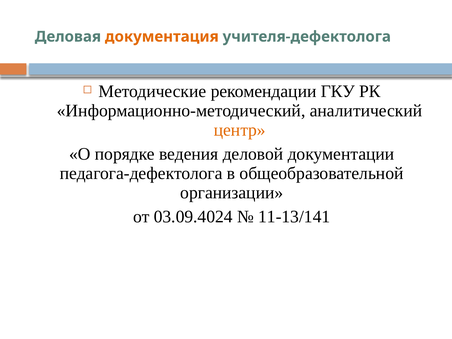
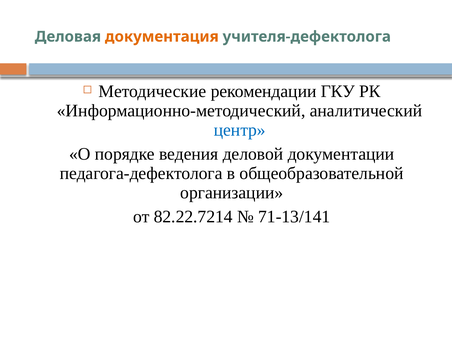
центр colour: orange -> blue (240, 130)
03.09.4024: 03.09.4024 -> 82.22.7214 (193, 217)
11-13/141: 11-13/141 -> 71-13/141 (294, 217)
